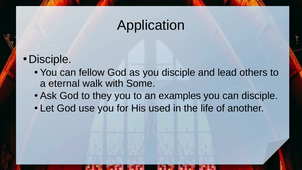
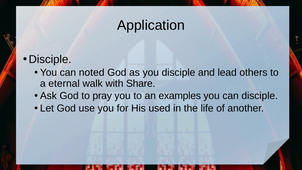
fellow: fellow -> noted (92, 73)
Some: Some -> Share (141, 83)
they: they -> pray (102, 96)
